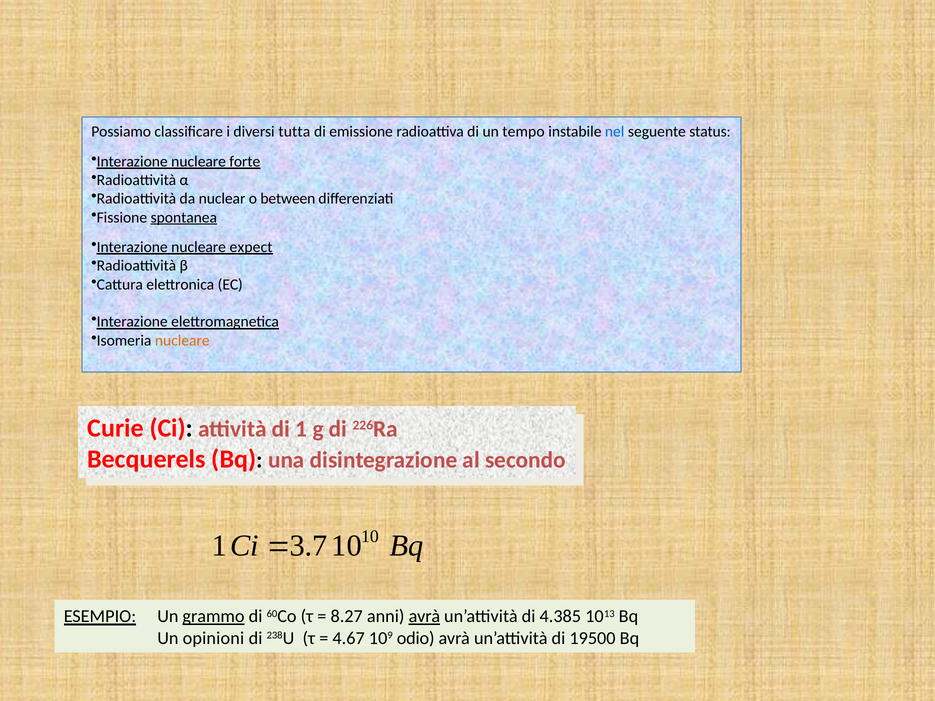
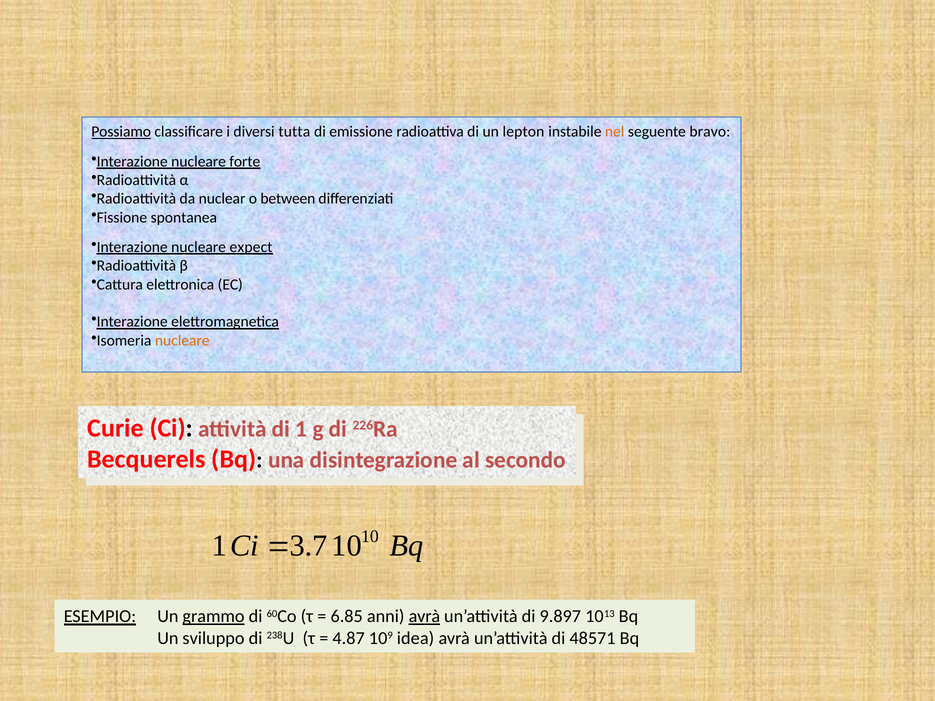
Possiamo underline: none -> present (121, 132)
tempo: tempo -> lepton (523, 132)
nel colour: blue -> orange (615, 132)
status: status -> bravo (710, 132)
spontanea underline: present -> none (184, 218)
8.27: 8.27 -> 6.85 (347, 617)
4.385: 4.385 -> 9.897 (560, 617)
opinioni: opinioni -> sviluppo (214, 639)
4.67: 4.67 -> 4.87 (349, 639)
odio: odio -> idea (416, 639)
19500: 19500 -> 48571 (592, 639)
